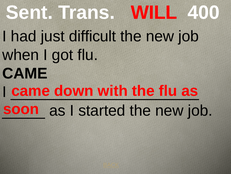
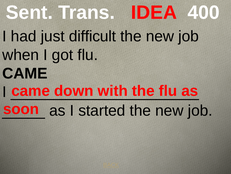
WILL: WILL -> IDEA (154, 13)
